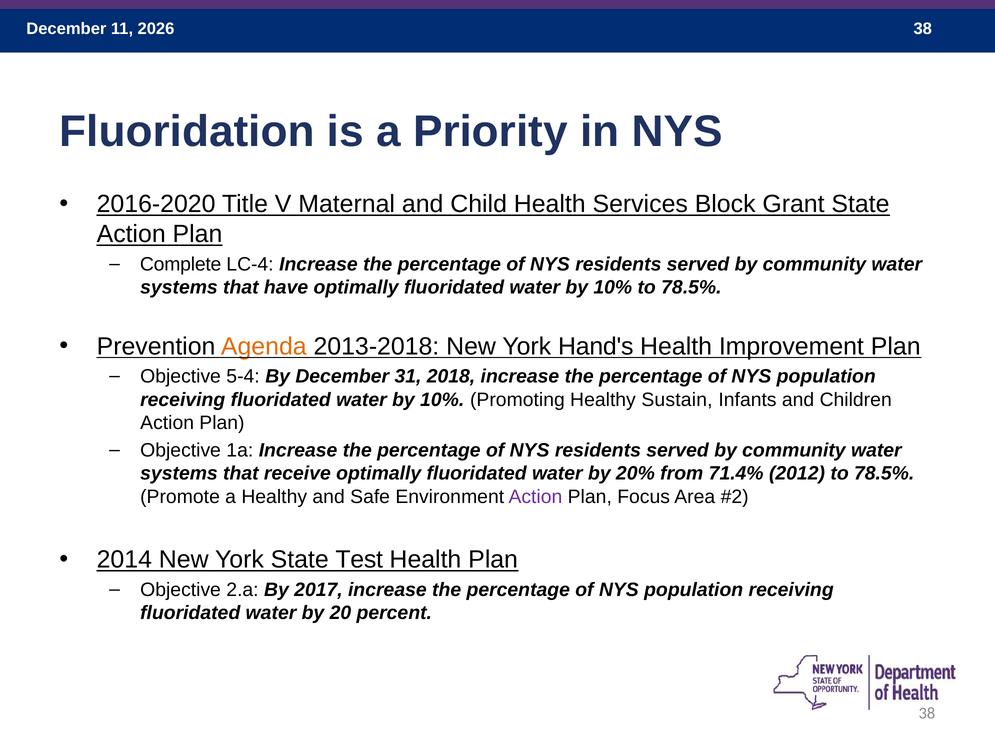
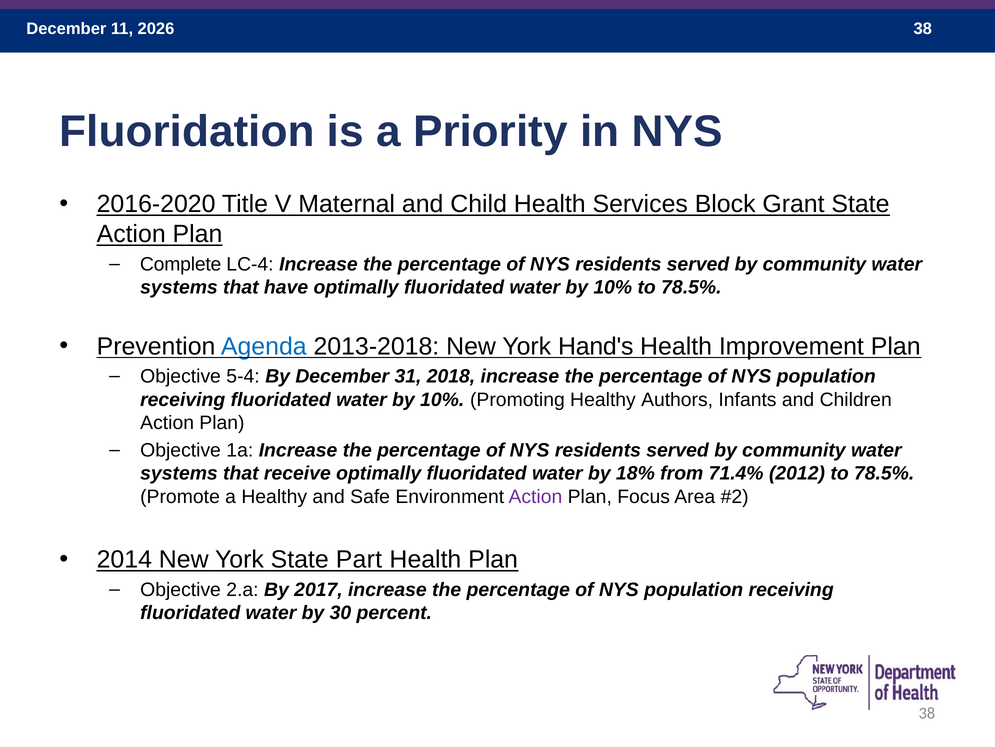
Agenda colour: orange -> blue (264, 346)
Sustain: Sustain -> Authors (677, 399)
20%: 20% -> 18% (635, 473)
Test: Test -> Part (359, 559)
20: 20 -> 30 (340, 612)
